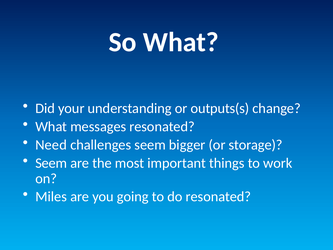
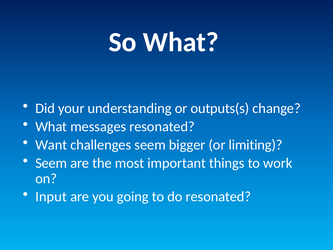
Need: Need -> Want (51, 145)
storage: storage -> limiting (256, 145)
Miles: Miles -> Input (51, 197)
